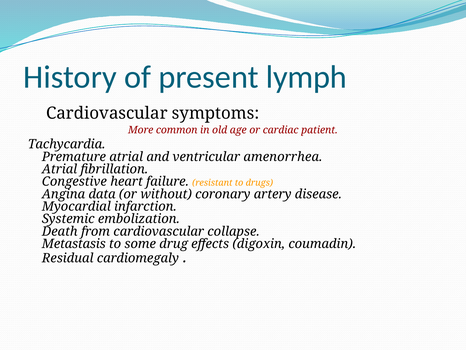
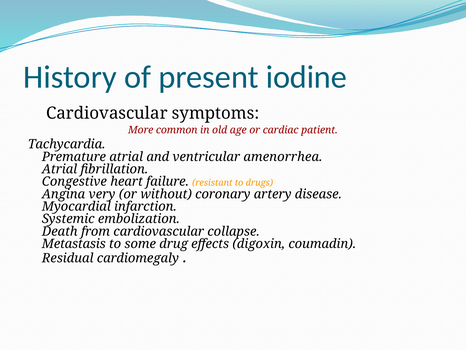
lymph: lymph -> iodine (306, 77)
data: data -> very (102, 194)
